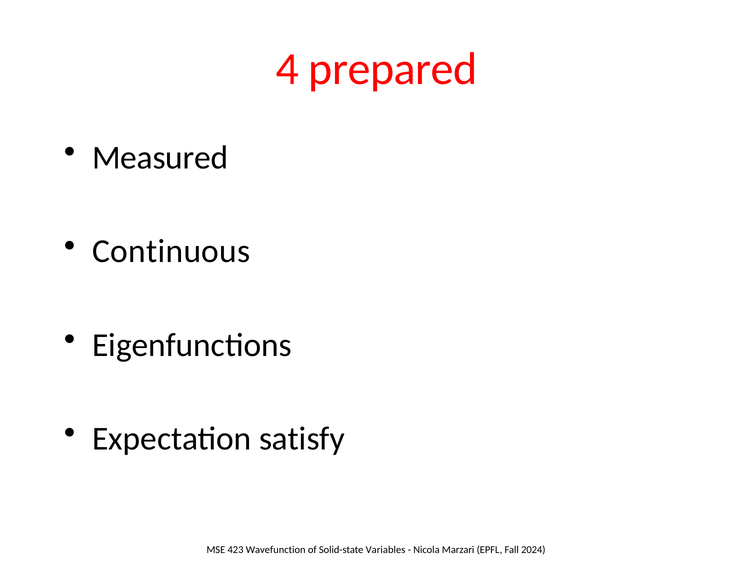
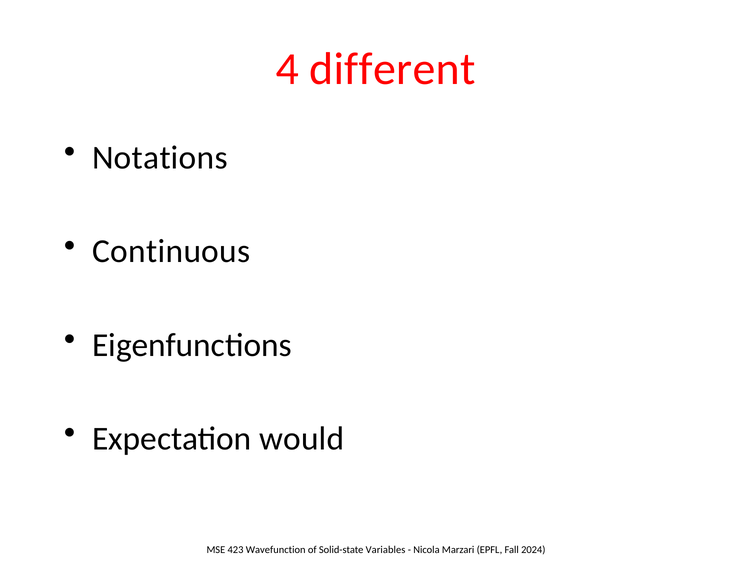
prepared: prepared -> different (392, 69)
Measured: Measured -> Notations (160, 158)
satisfy: satisfy -> would (302, 439)
